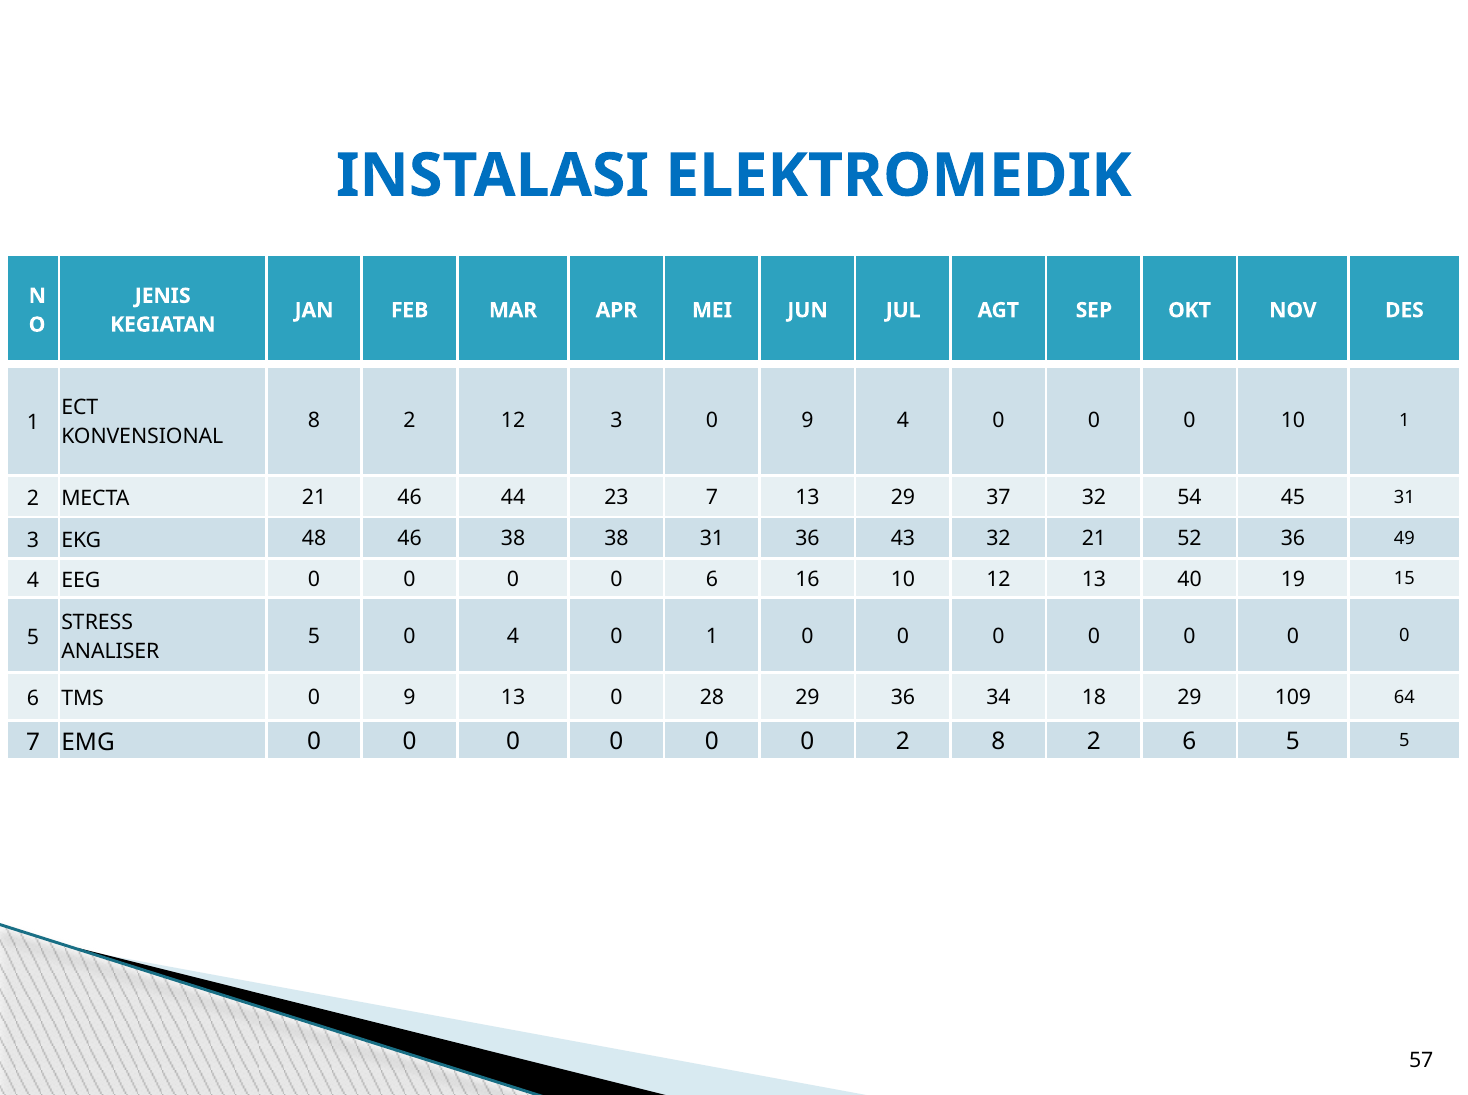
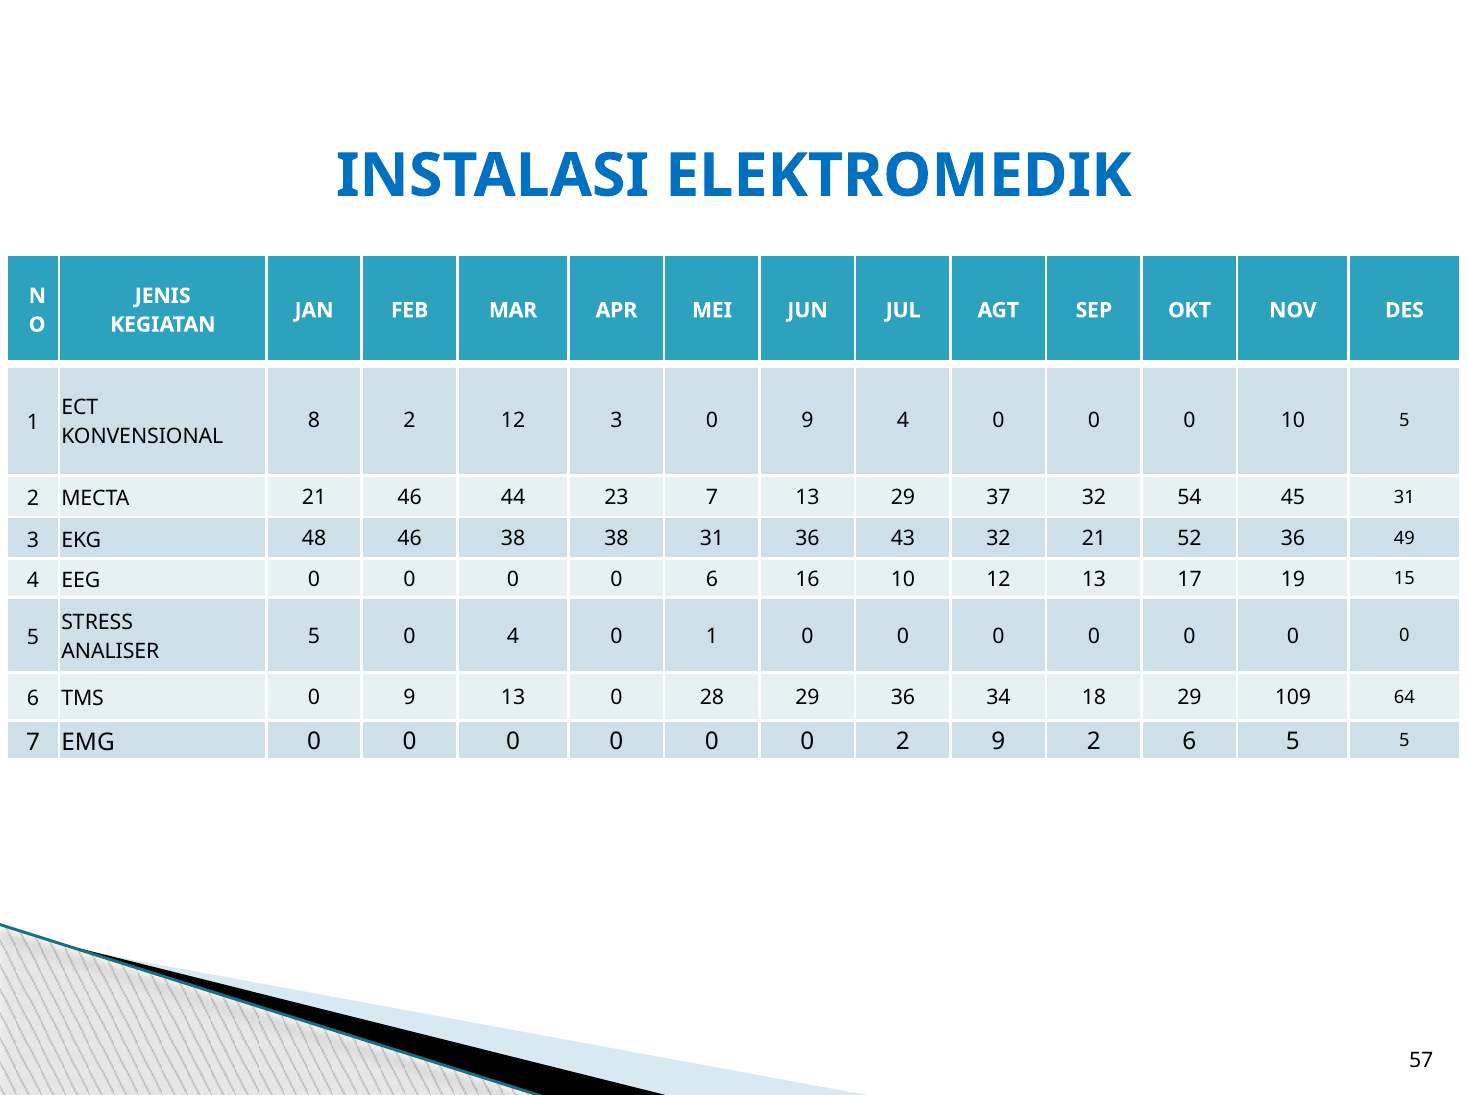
10 1: 1 -> 5 (1404, 421)
40: 40 -> 17 (1190, 579)
2 8: 8 -> 9 (998, 742)
